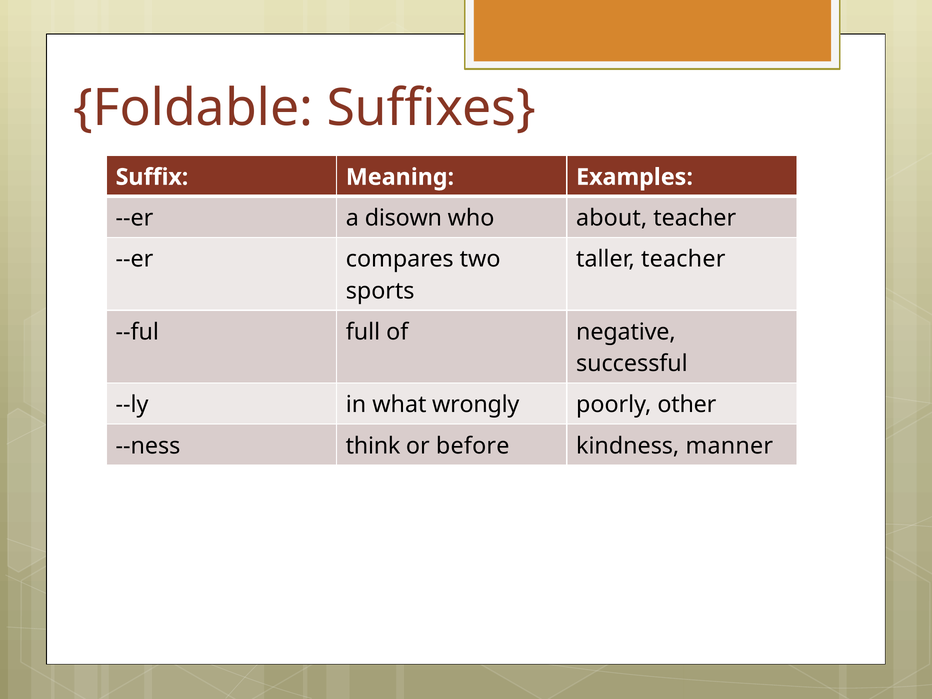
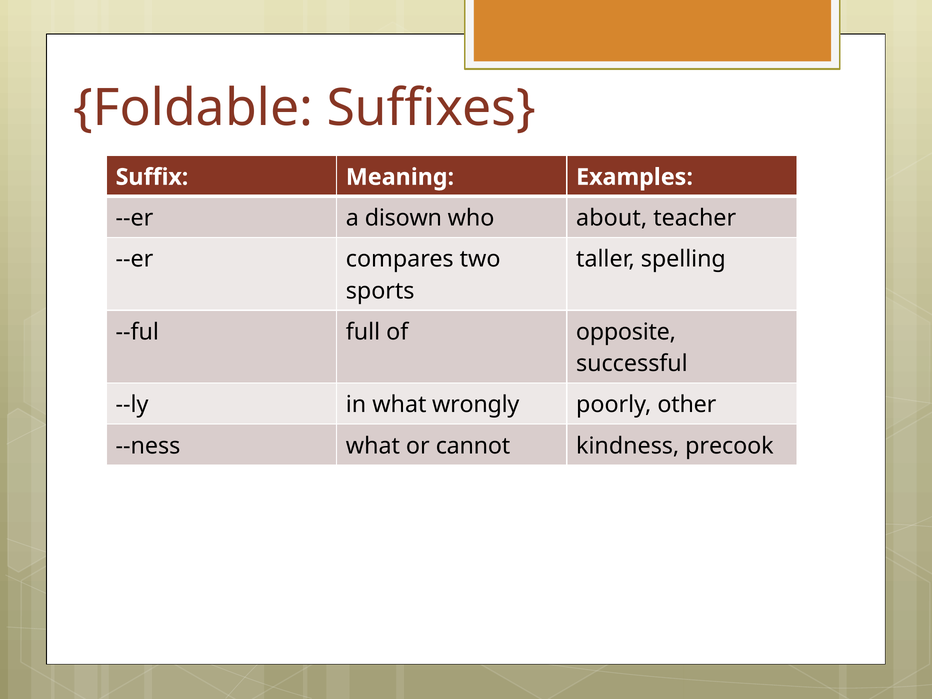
taller teacher: teacher -> spelling (683, 259)
negative: negative -> opposite (626, 332)
--ness think: think -> what (373, 446)
before: before -> cannot (473, 446)
manner: manner -> precook (729, 446)
